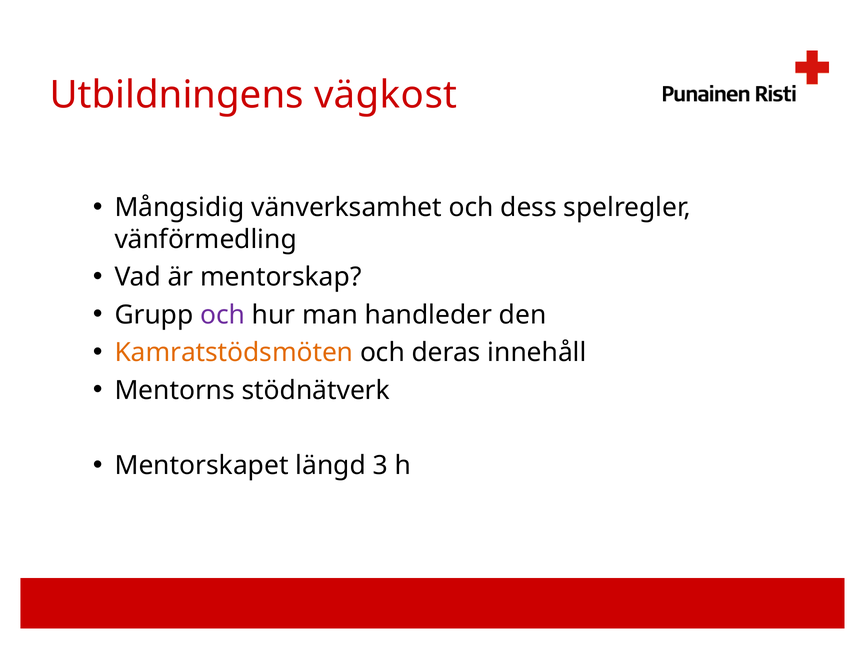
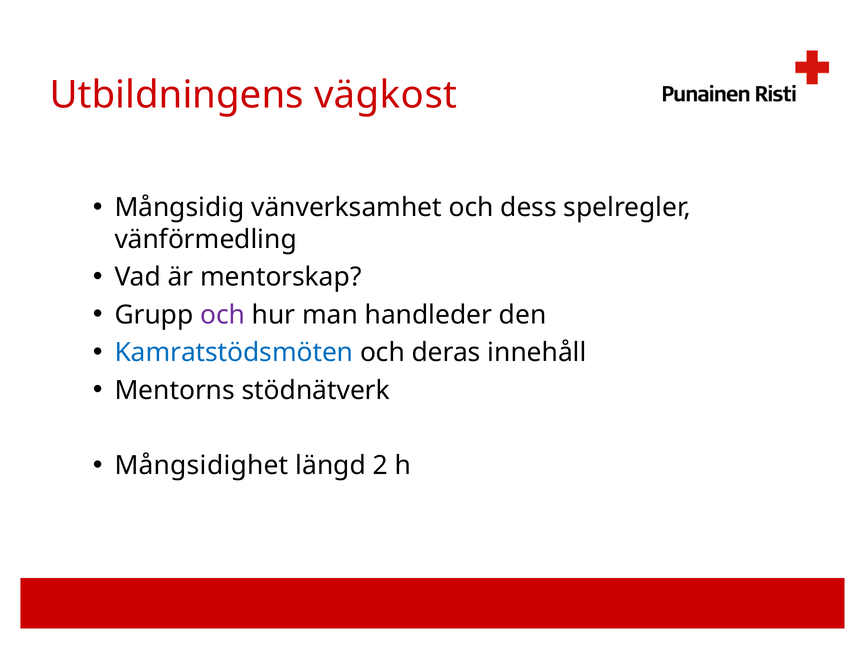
Kamratstödsmöten colour: orange -> blue (234, 352)
Mentorskapet: Mentorskapet -> Mångsidighet (201, 466)
3: 3 -> 2 (380, 466)
